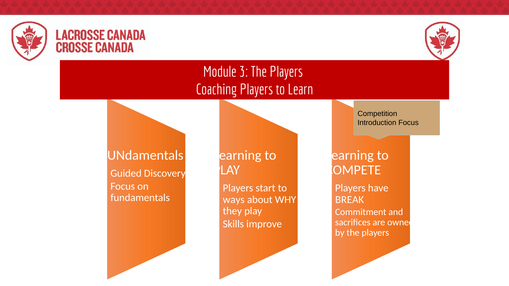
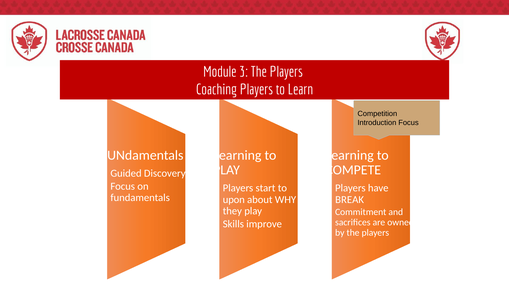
ways: ways -> upon (234, 200)
